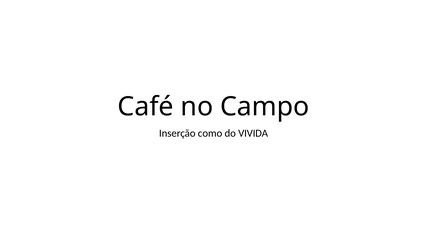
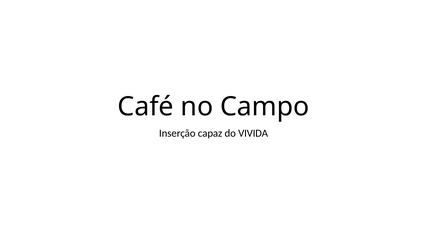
como: como -> capaz (210, 133)
